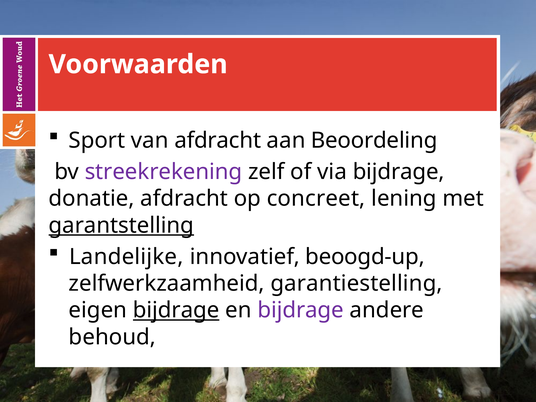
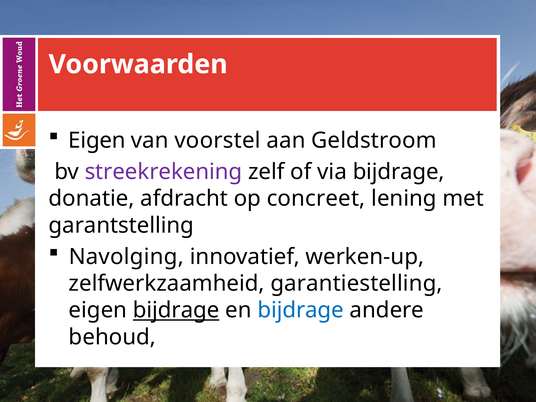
Sport: Sport -> Eigen (97, 141)
van afdracht: afdracht -> voorstel (218, 141)
Beoordeling: Beoordeling -> Geldstroom (374, 141)
garantstelling underline: present -> none (121, 225)
Landelijke: Landelijke -> Navolging (126, 257)
beoogd-up: beoogd-up -> werken-up (365, 257)
bijdrage colour: purple -> blue (301, 310)
